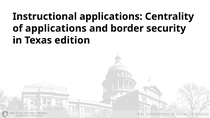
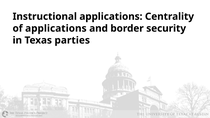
edition: edition -> parties (72, 40)
